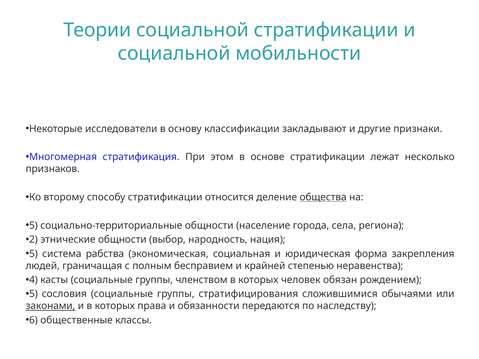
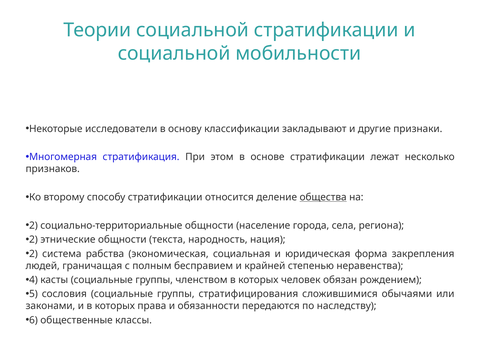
5: 5 -> 2 (33, 226)
выбор: выбор -> текста (167, 240)
5: 5 -> 2 (33, 254)
законами underline: present -> none (50, 306)
